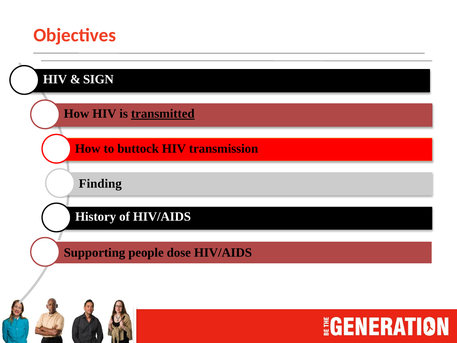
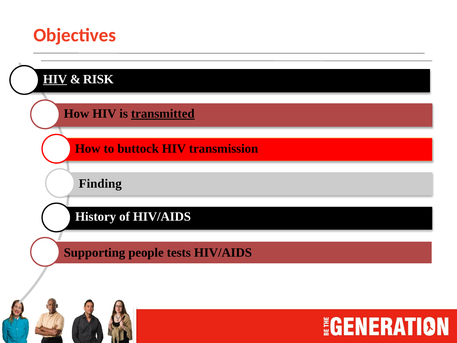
HIV underline: none -> present (55, 79)
SIGN: SIGN -> RISK (98, 79)
dose: dose -> tests (179, 252)
